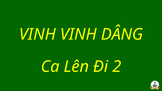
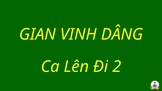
VINH: VINH -> GIAN (37, 34)
